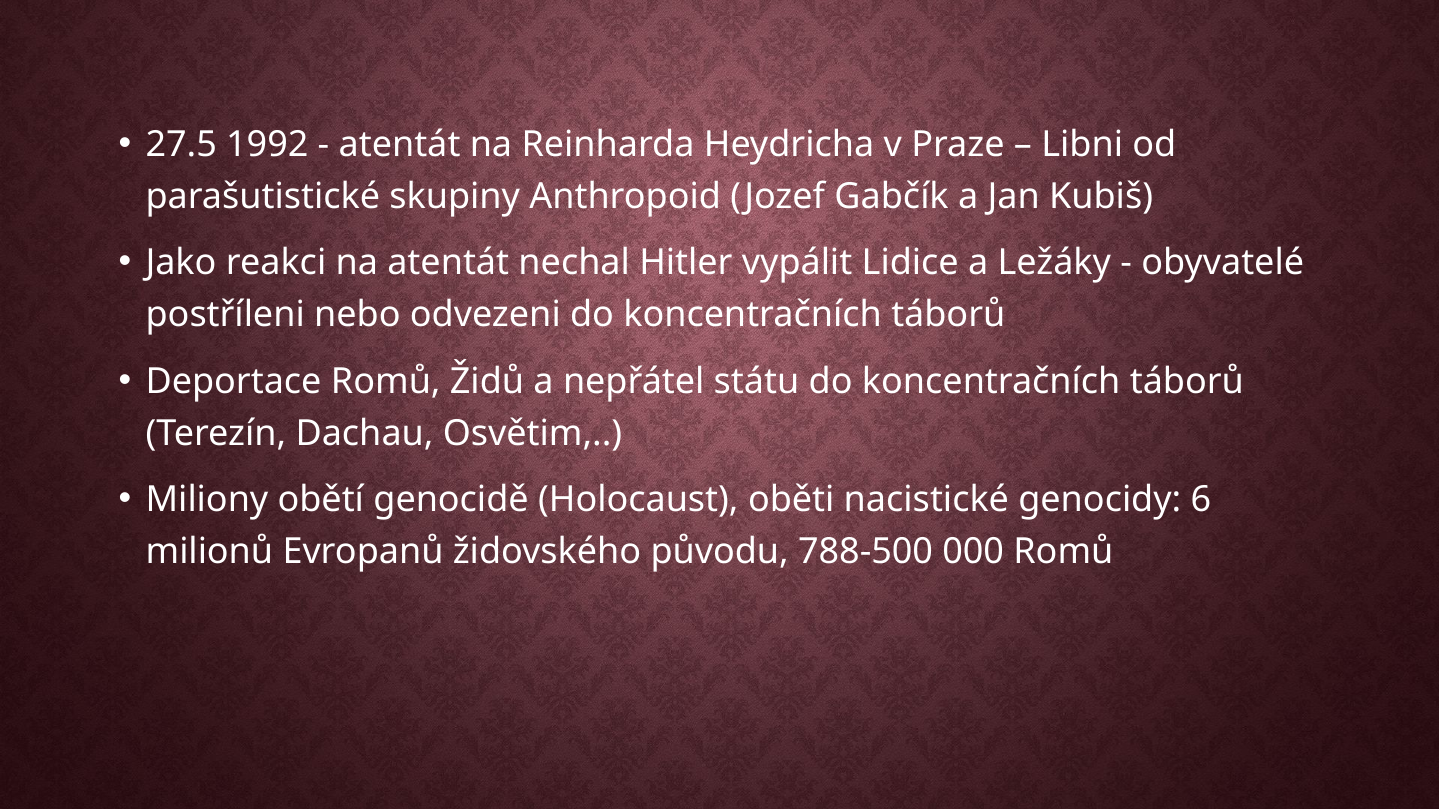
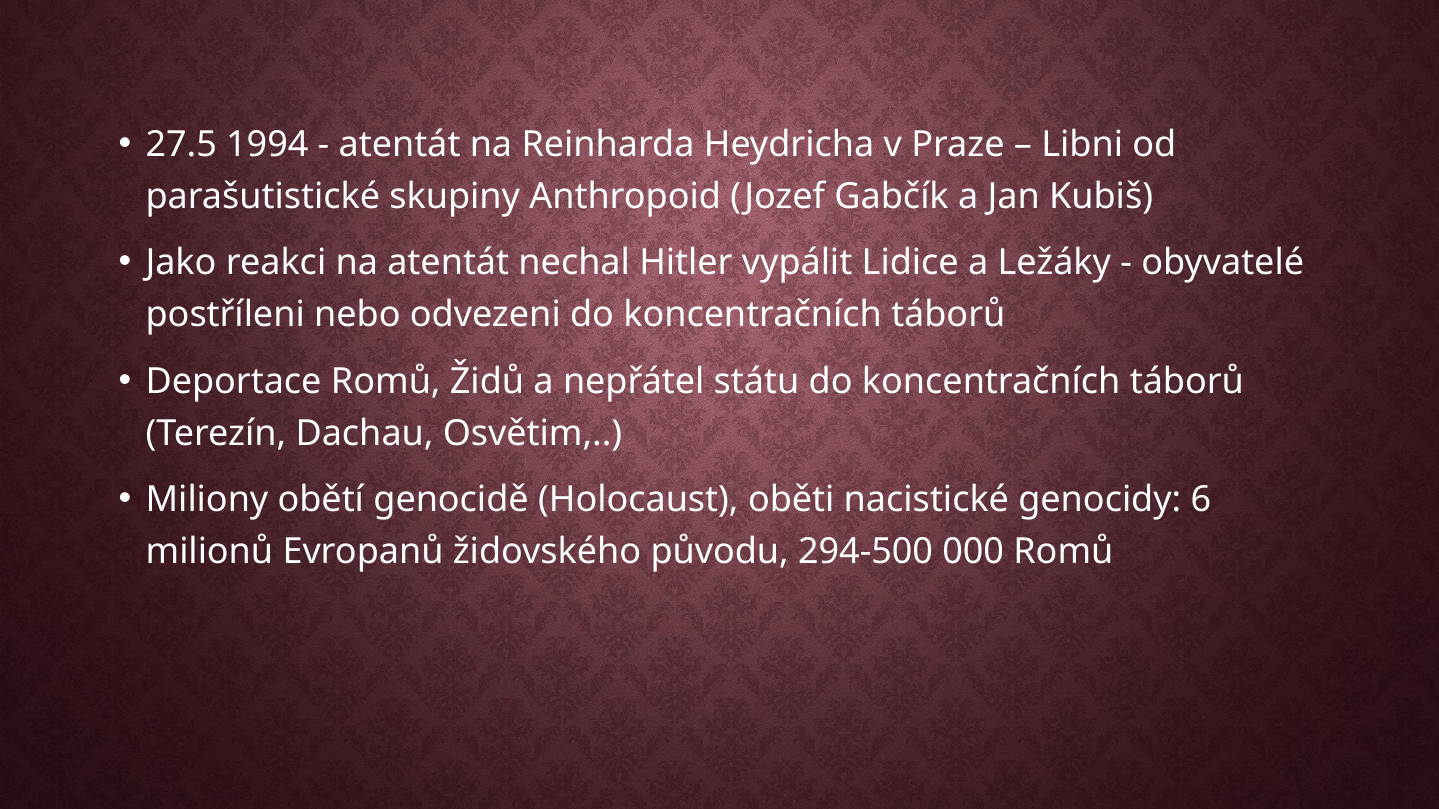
1992: 1992 -> 1994 (267, 145)
788-500: 788-500 -> 294-500 (866, 552)
